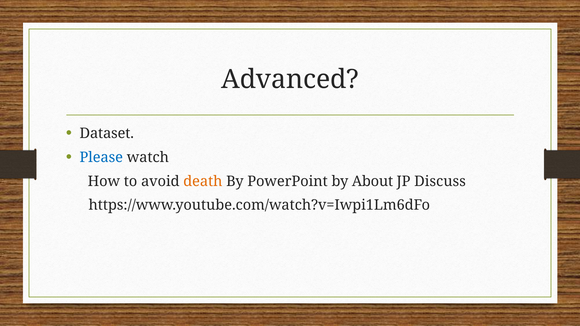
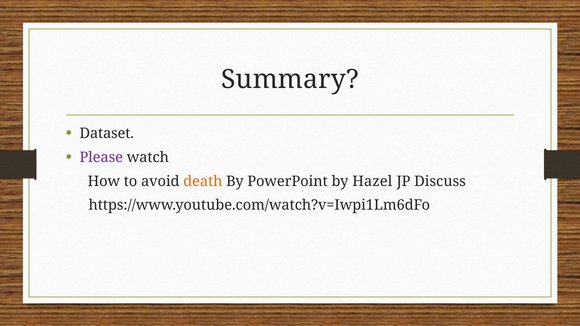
Advanced: Advanced -> Summary (290, 80)
Please colour: blue -> purple (101, 157)
About: About -> Hazel (372, 181)
